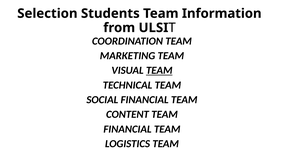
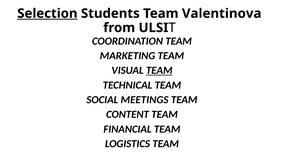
Selection underline: none -> present (47, 13)
Information: Information -> Valentinova (222, 13)
SOCIAL FINANCIAL: FINANCIAL -> MEETINGS (145, 100)
